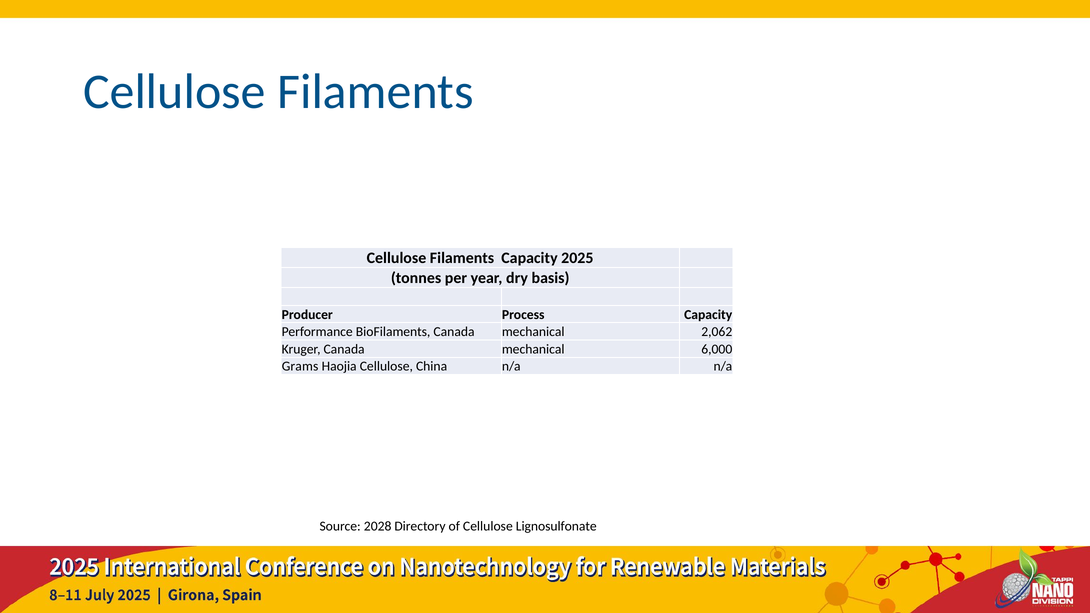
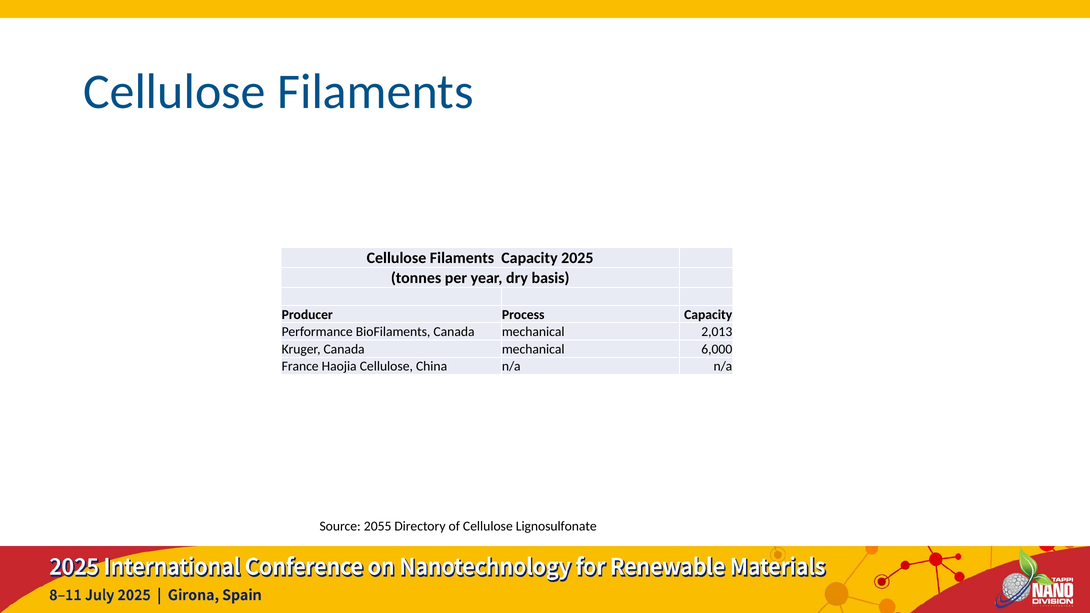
2,062: 2,062 -> 2,013 (717, 332)
Grams: Grams -> France (300, 367)
2028: 2028 -> 2055 (378, 526)
